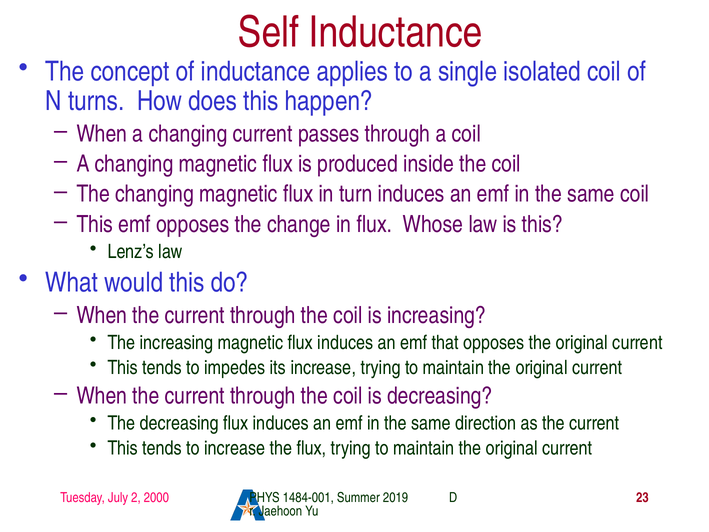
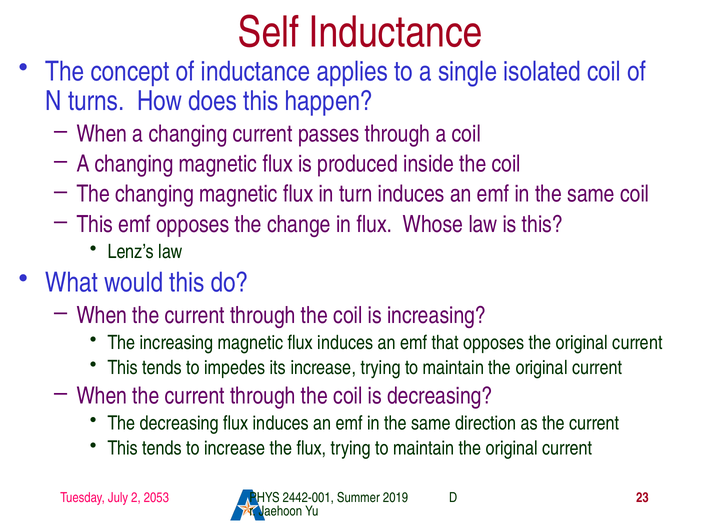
2000: 2000 -> 2053 (156, 497)
1484-001: 1484-001 -> 2442-001 (308, 497)
